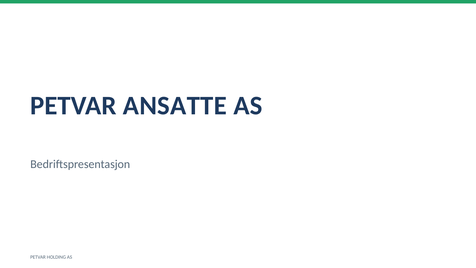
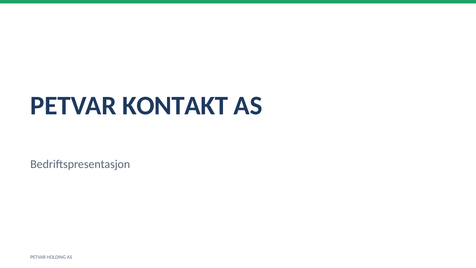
ANSATTE: ANSATTE -> KONTAKT (175, 106)
